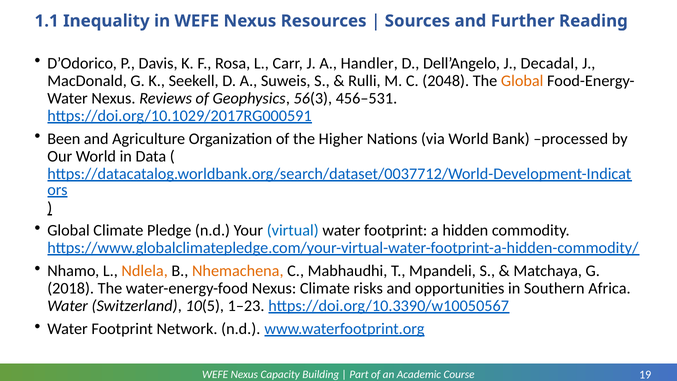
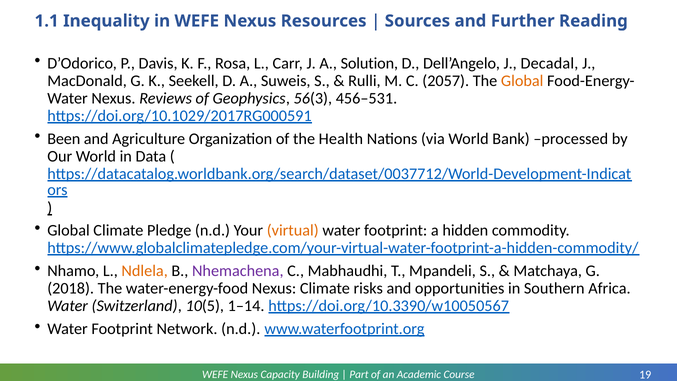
Handler: Handler -> Solution (369, 63)
2048: 2048 -> 2057 (446, 81)
Higher: Higher -> Health (341, 139)
virtual colour: blue -> orange (293, 230)
Nhemachena colour: orange -> purple (238, 271)
1–23: 1–23 -> 1–14 (246, 306)
